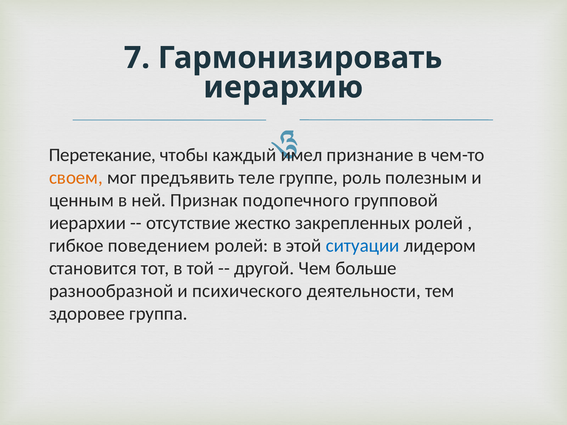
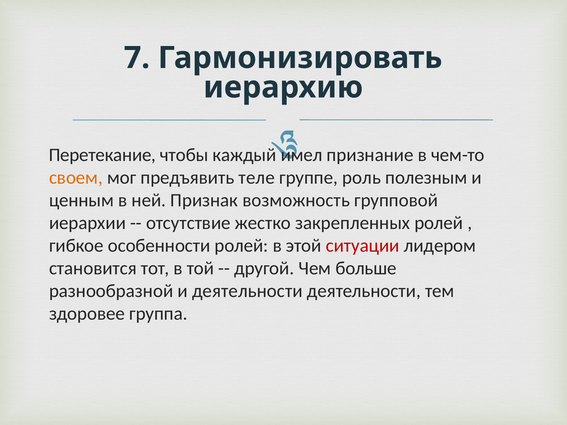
подопечного: подопечного -> возможность (296, 200)
поведением: поведением -> особенности (159, 246)
ситуации colour: blue -> red (363, 246)
и психического: психического -> деятельности (247, 291)
